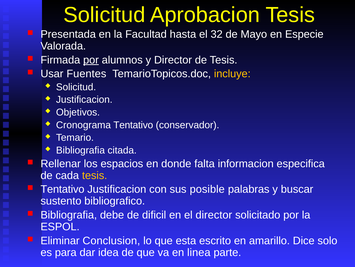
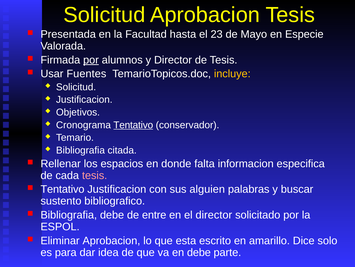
32: 32 -> 23 (217, 34)
Tentativo underline: none -> present (133, 125)
tesis colour: yellow -> pink (95, 175)
posible: posible -> alguien (207, 189)
dificil: dificil -> entre (154, 214)
Eliminar Conclusion: Conclusion -> Aprobacion (111, 240)
en linea: linea -> debe (199, 252)
